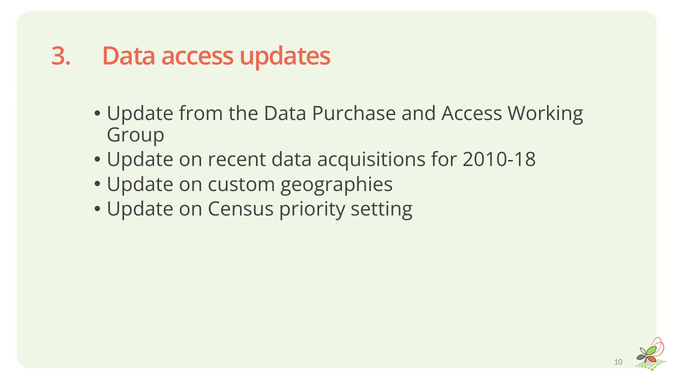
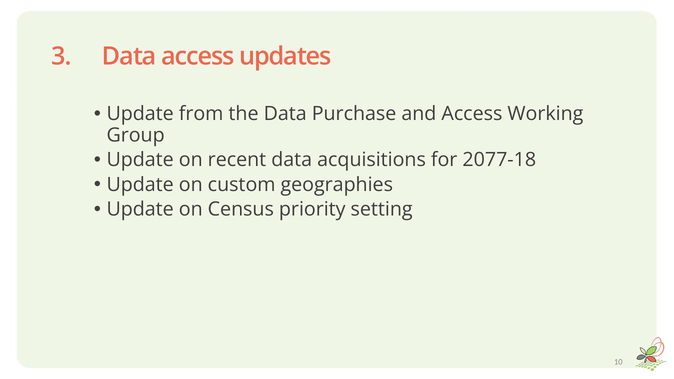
2010-18: 2010-18 -> 2077-18 (499, 160)
